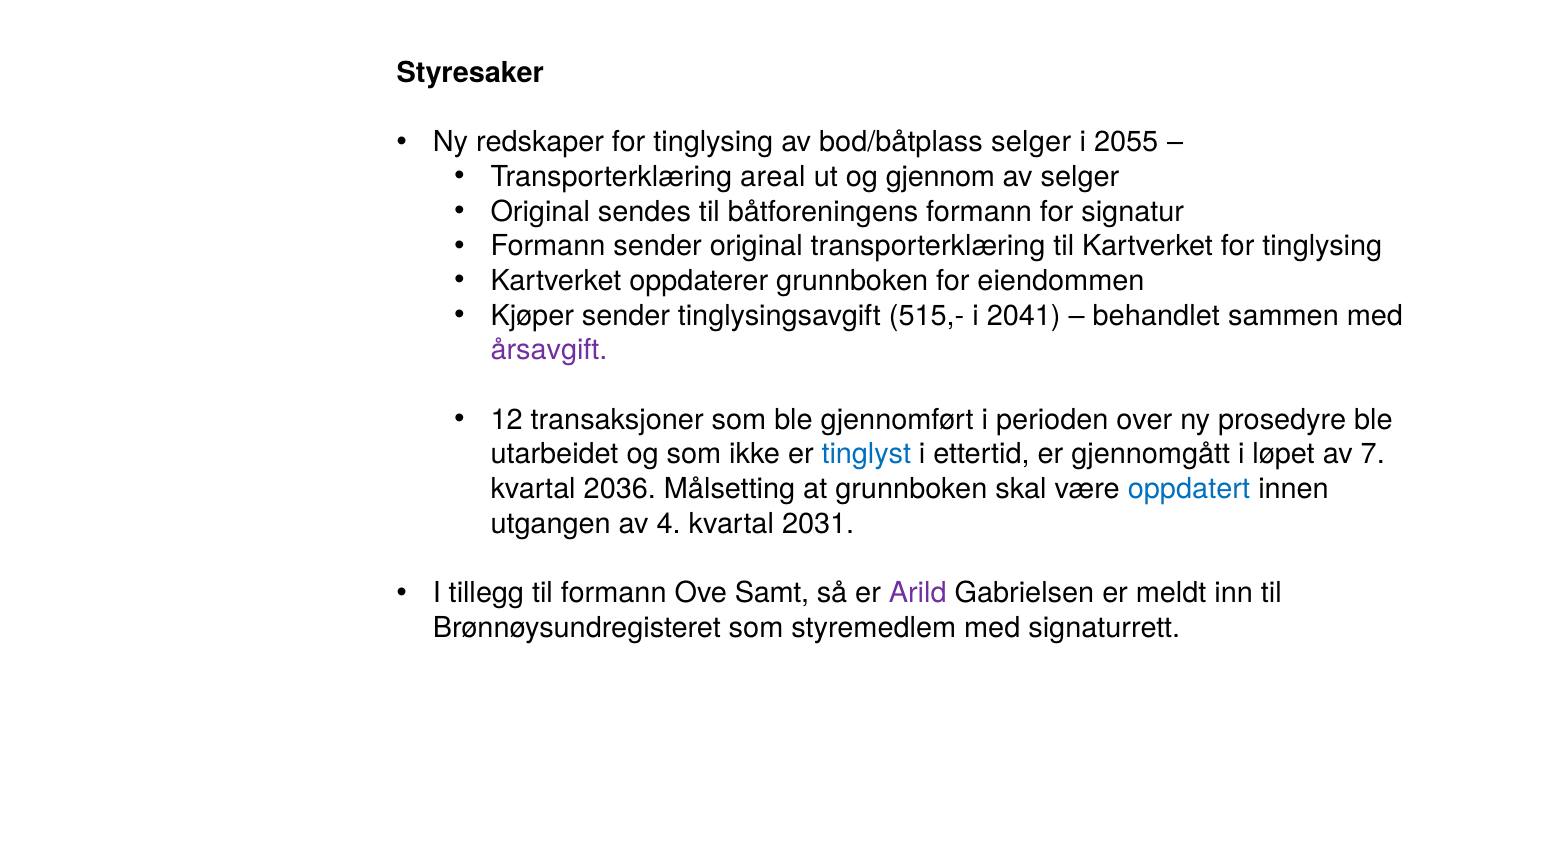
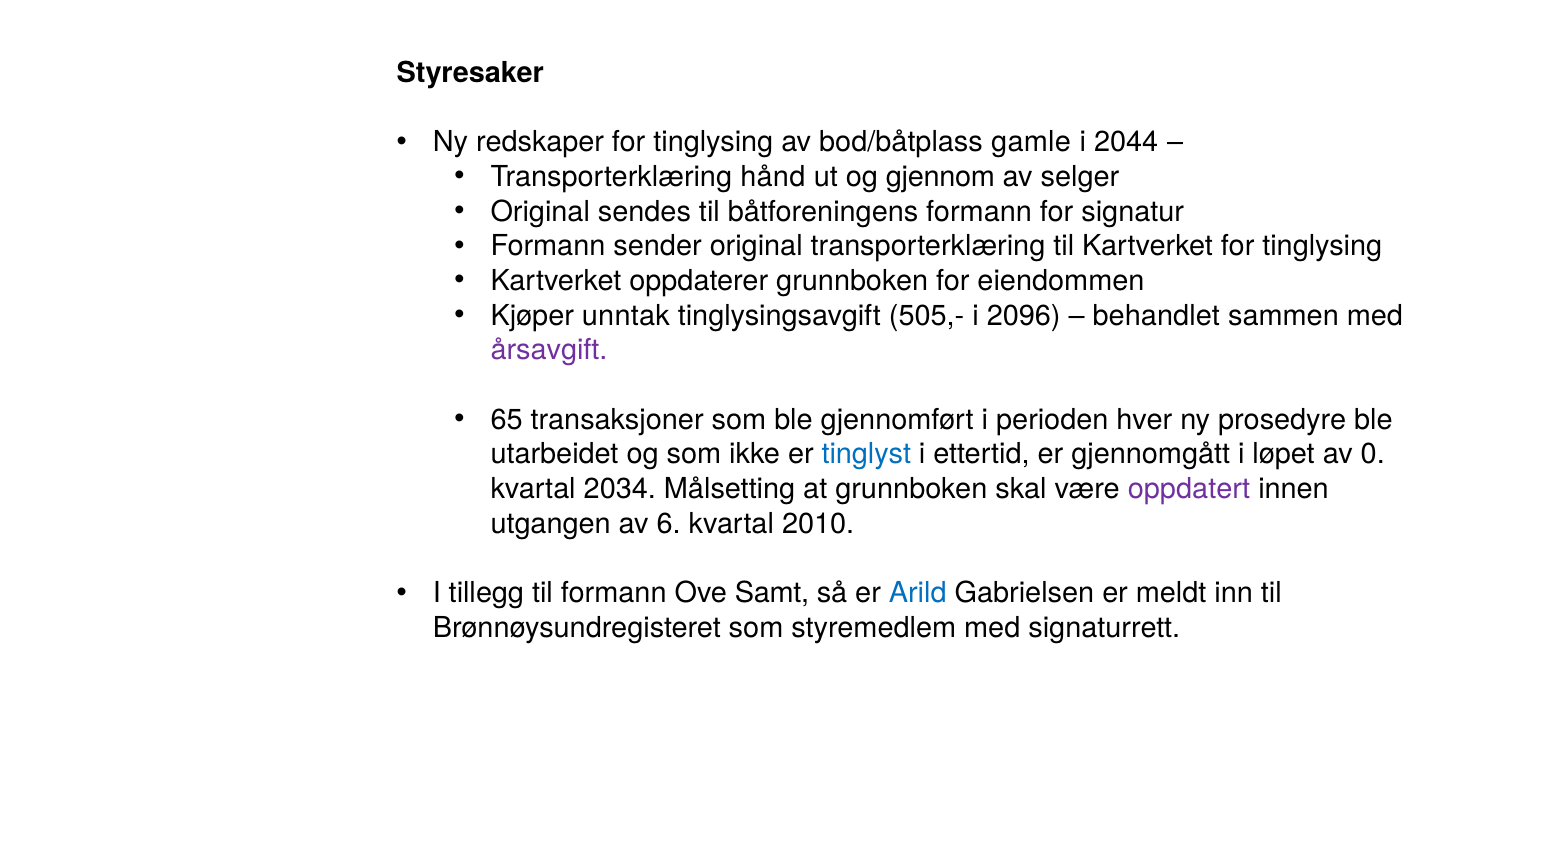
bod/båtplass selger: selger -> gamle (1031, 142)
2055: 2055 -> 2044 (1126, 142)
areal: areal -> hånd (773, 177)
Kjøper sender: sender -> unntak (626, 316)
515,-: 515,- -> 505,- (927, 316)
2041: 2041 -> 2096 (1024, 316)
12: 12 -> 65 (507, 420)
over: over -> hver (1144, 420)
7: 7 -> 0 (1373, 454)
2036: 2036 -> 2034 (620, 489)
oppdatert colour: blue -> purple (1189, 489)
4: 4 -> 6 (669, 524)
2031: 2031 -> 2010 (818, 524)
Arild colour: purple -> blue (918, 593)
